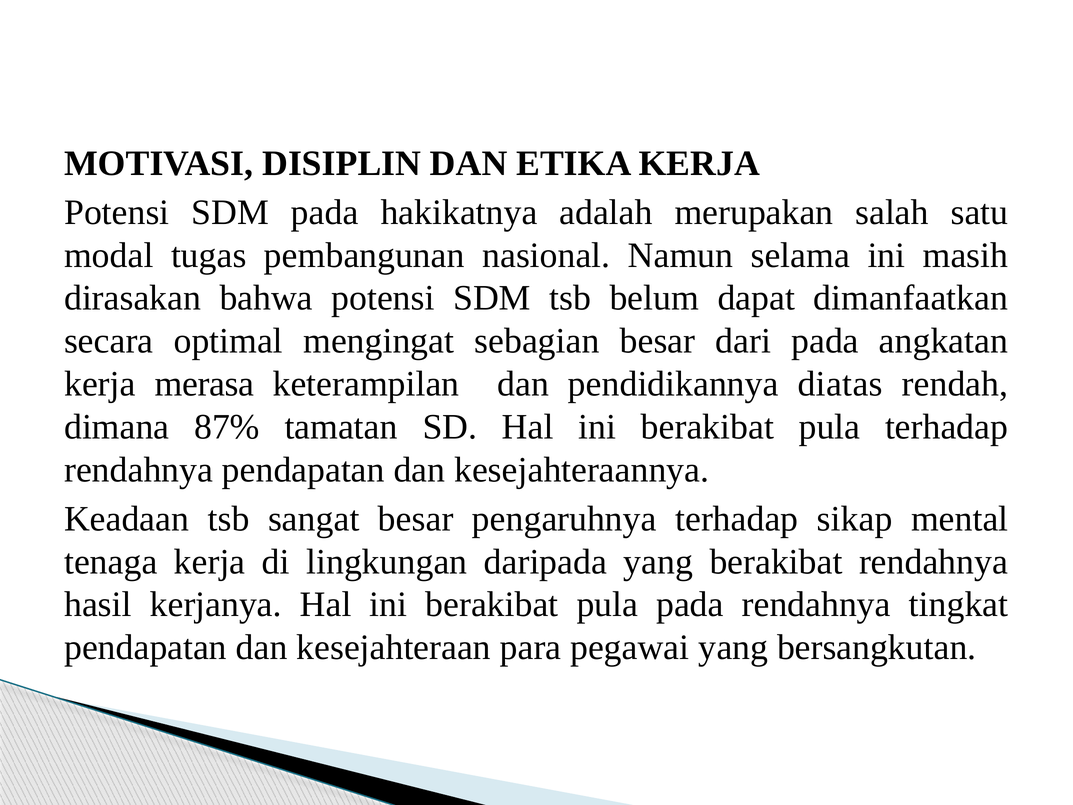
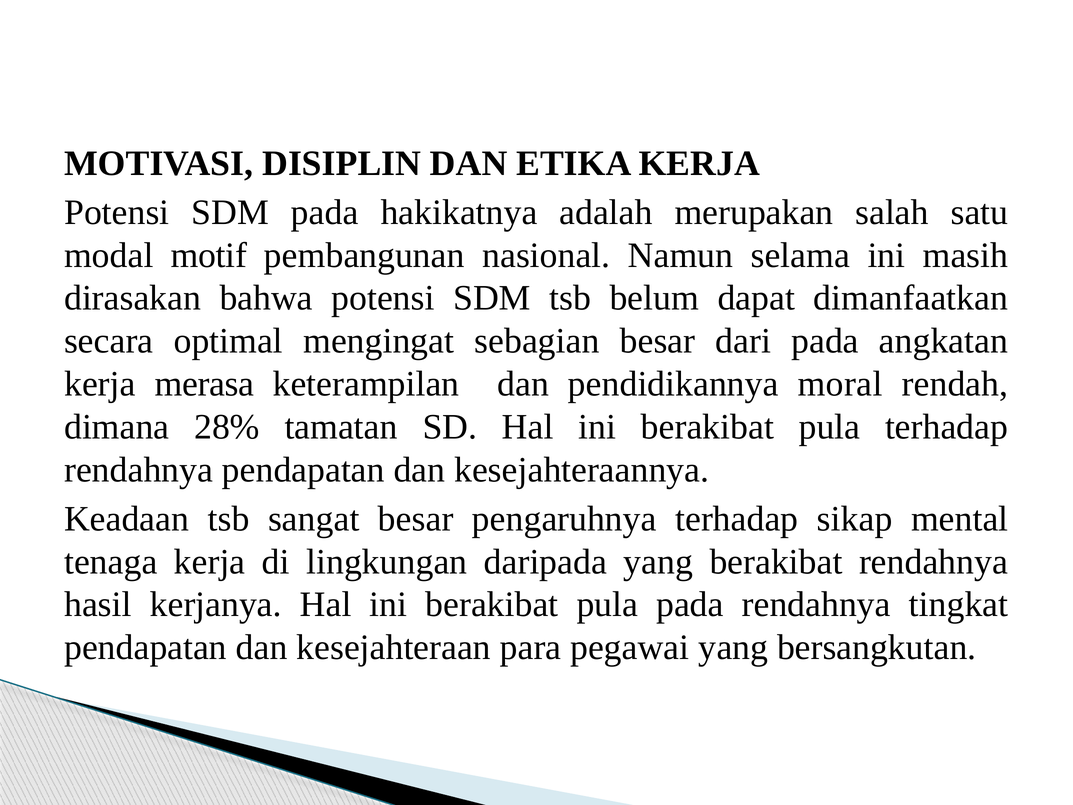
tugas: tugas -> motif (209, 255)
diatas: diatas -> moral (840, 384)
87%: 87% -> 28% (227, 427)
